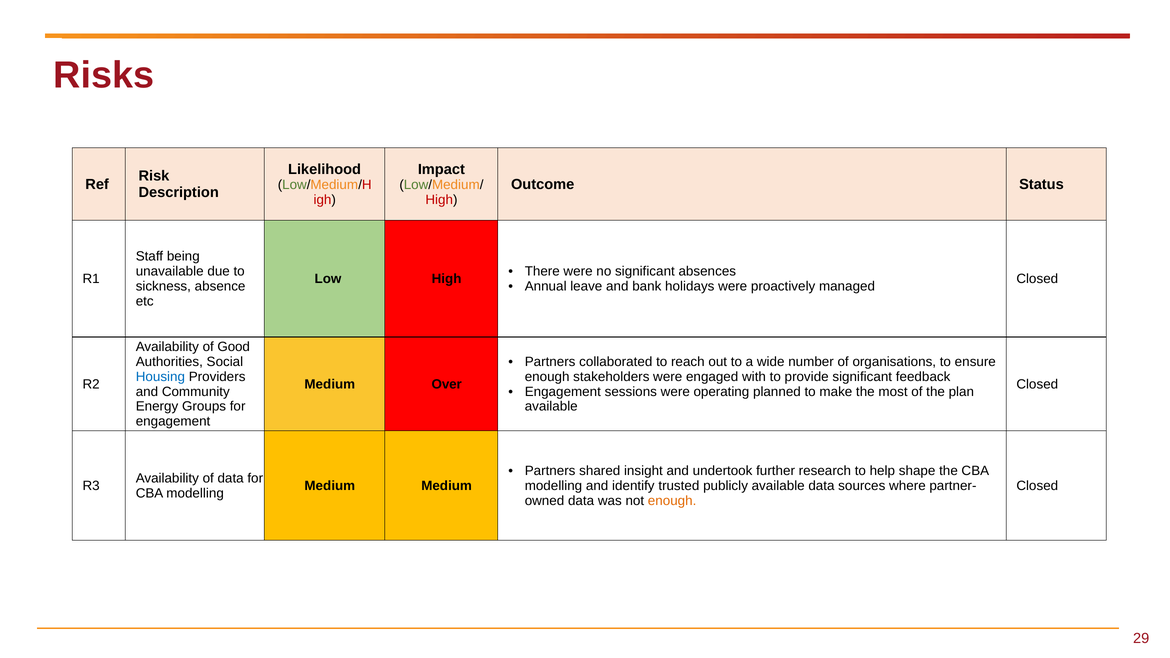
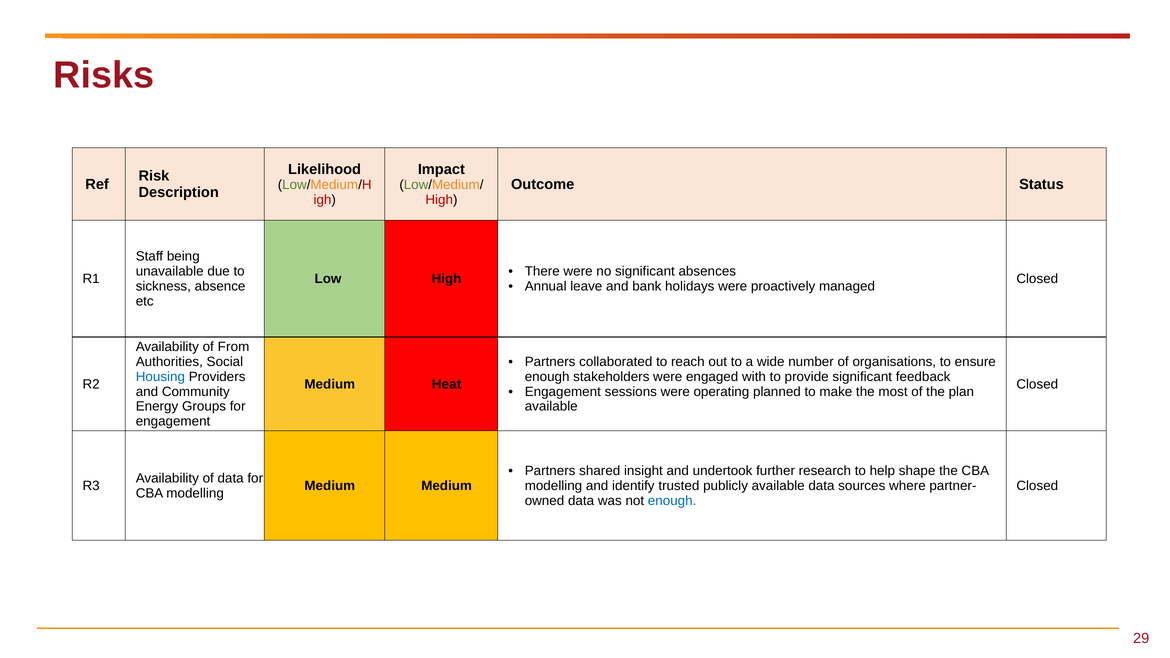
Good: Good -> From (234, 347)
Over: Over -> Heat (447, 384)
enough colour: orange -> blue (672, 501)
